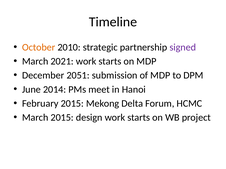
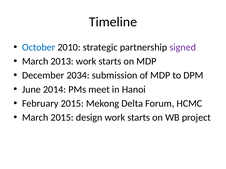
October colour: orange -> blue (39, 47)
2021: 2021 -> 2013 (62, 61)
2051: 2051 -> 2034 (78, 76)
